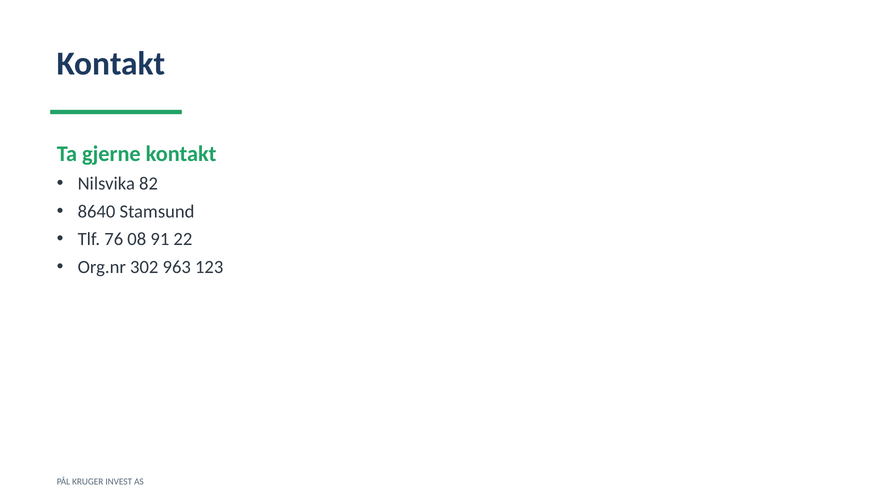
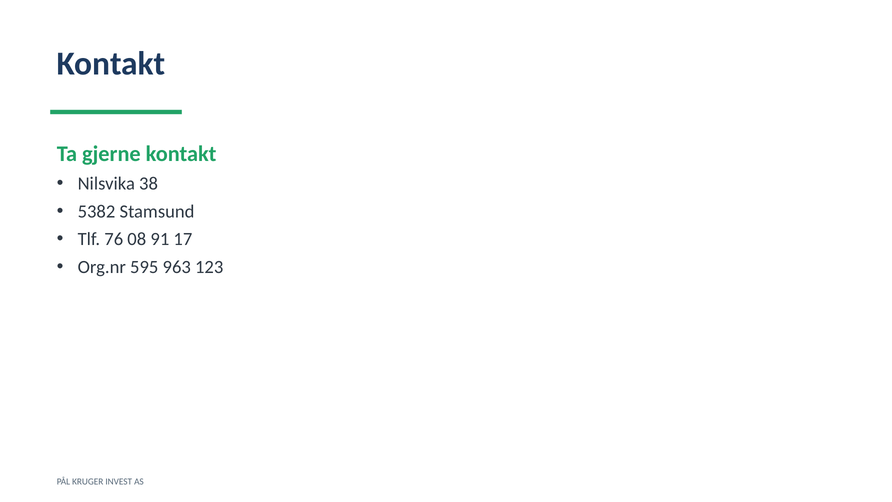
82: 82 -> 38 (149, 183)
8640: 8640 -> 5382 (96, 211)
22: 22 -> 17 (183, 239)
302: 302 -> 595 (144, 267)
